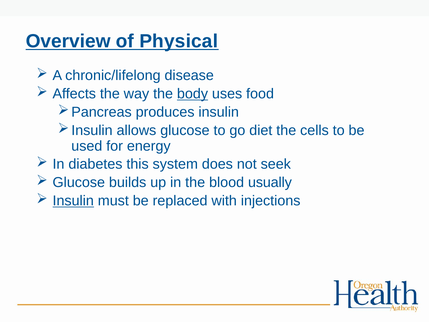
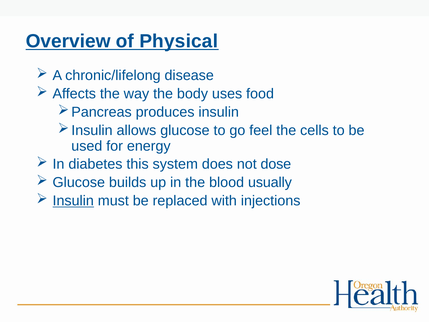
body underline: present -> none (193, 94)
diet: diet -> feel (261, 130)
seek: seek -> dose (276, 164)
